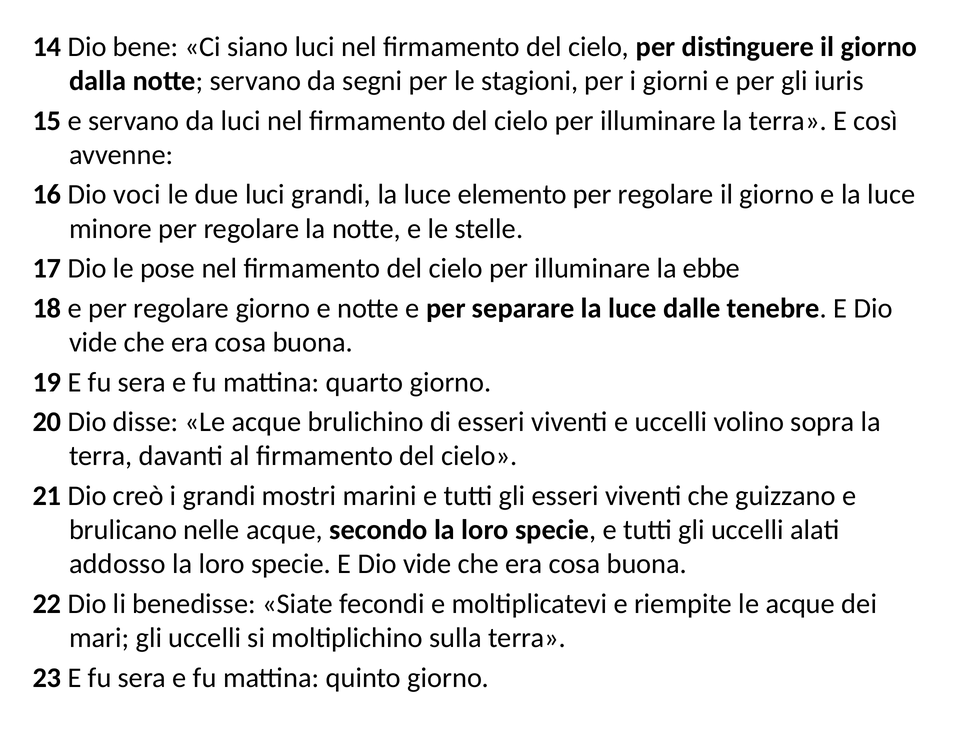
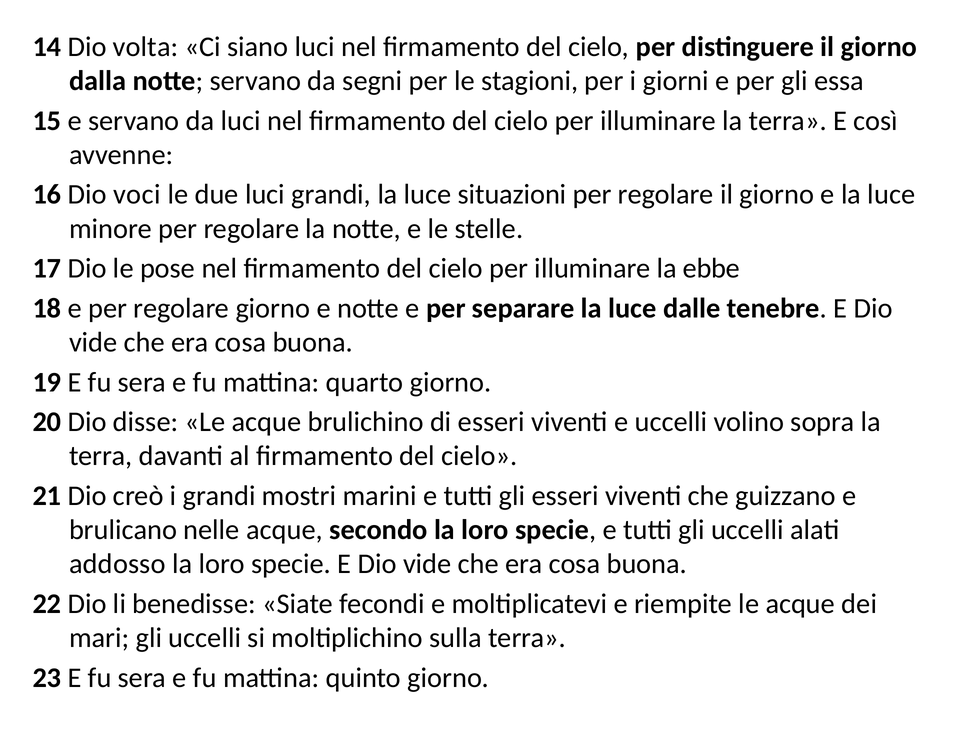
bene: bene -> volta (146, 47)
iuris: iuris -> essa (839, 81)
elemento: elemento -> situazioni (512, 194)
